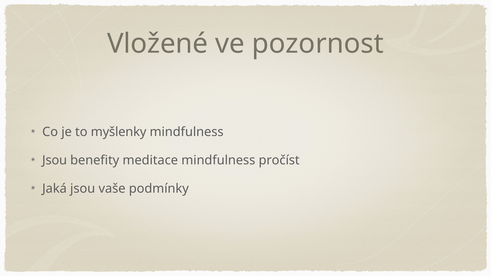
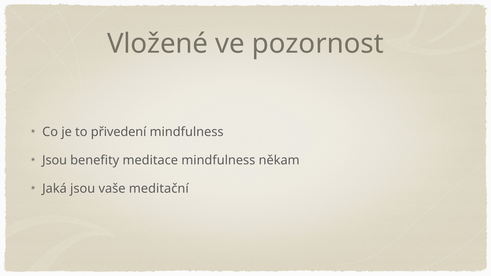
myšlenky: myšlenky -> přivedení (119, 132)
pročíst: pročíst -> někam (279, 160)
podmínky: podmínky -> meditační (159, 189)
